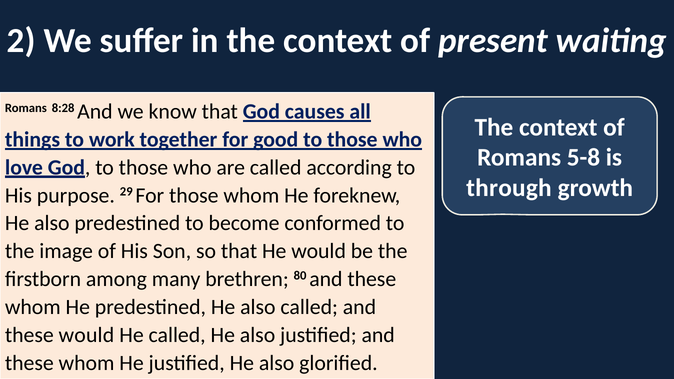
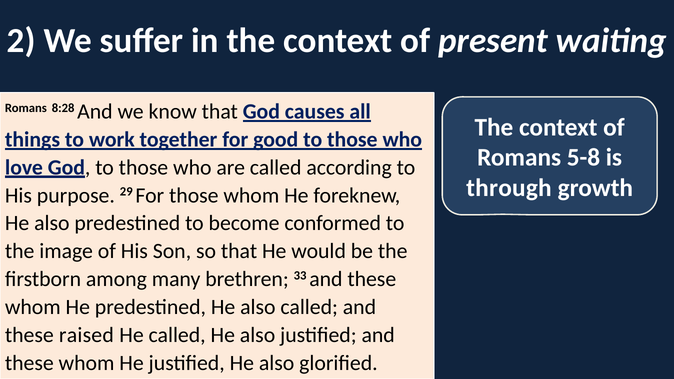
80: 80 -> 33 (300, 276)
these would: would -> raised (86, 335)
